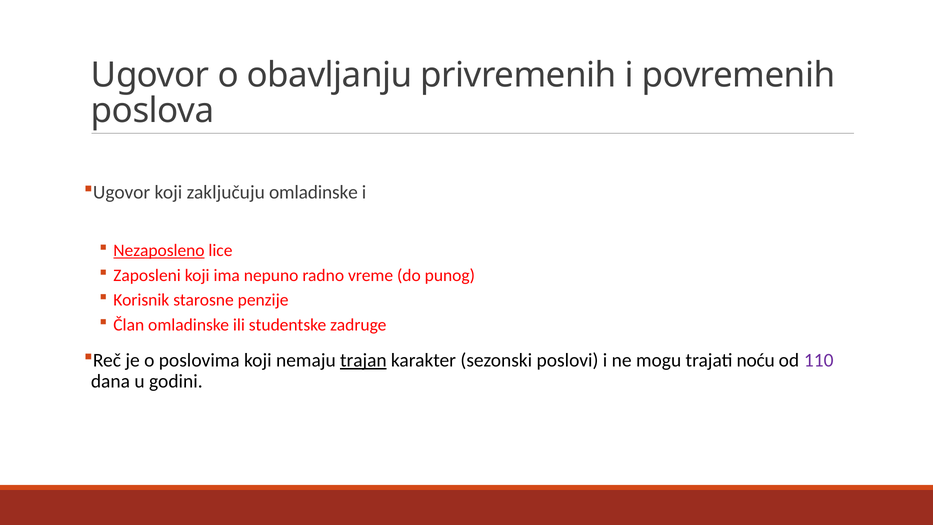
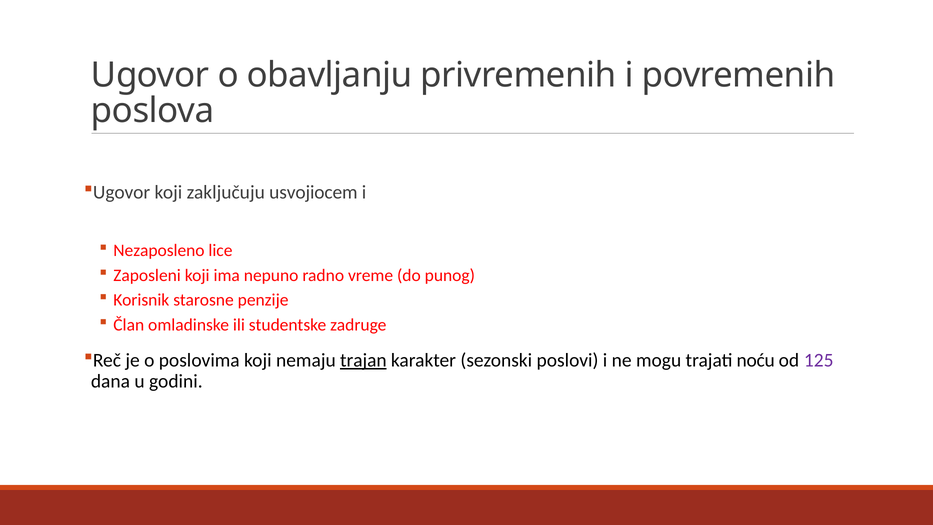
zaključuju omladinske: omladinske -> usvojiocem (313, 192)
Nezaposleno underline: present -> none (159, 251)
110: 110 -> 125 (819, 360)
